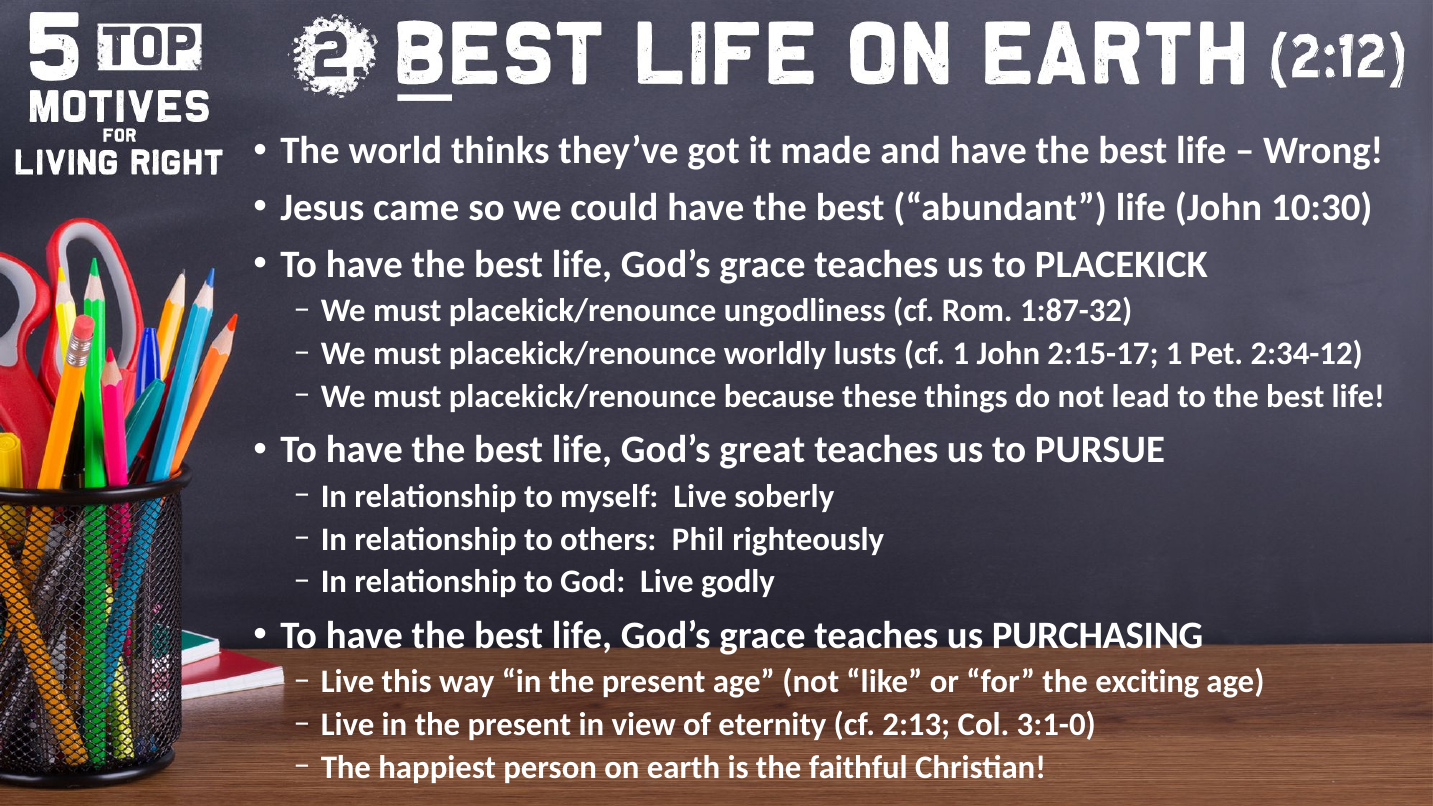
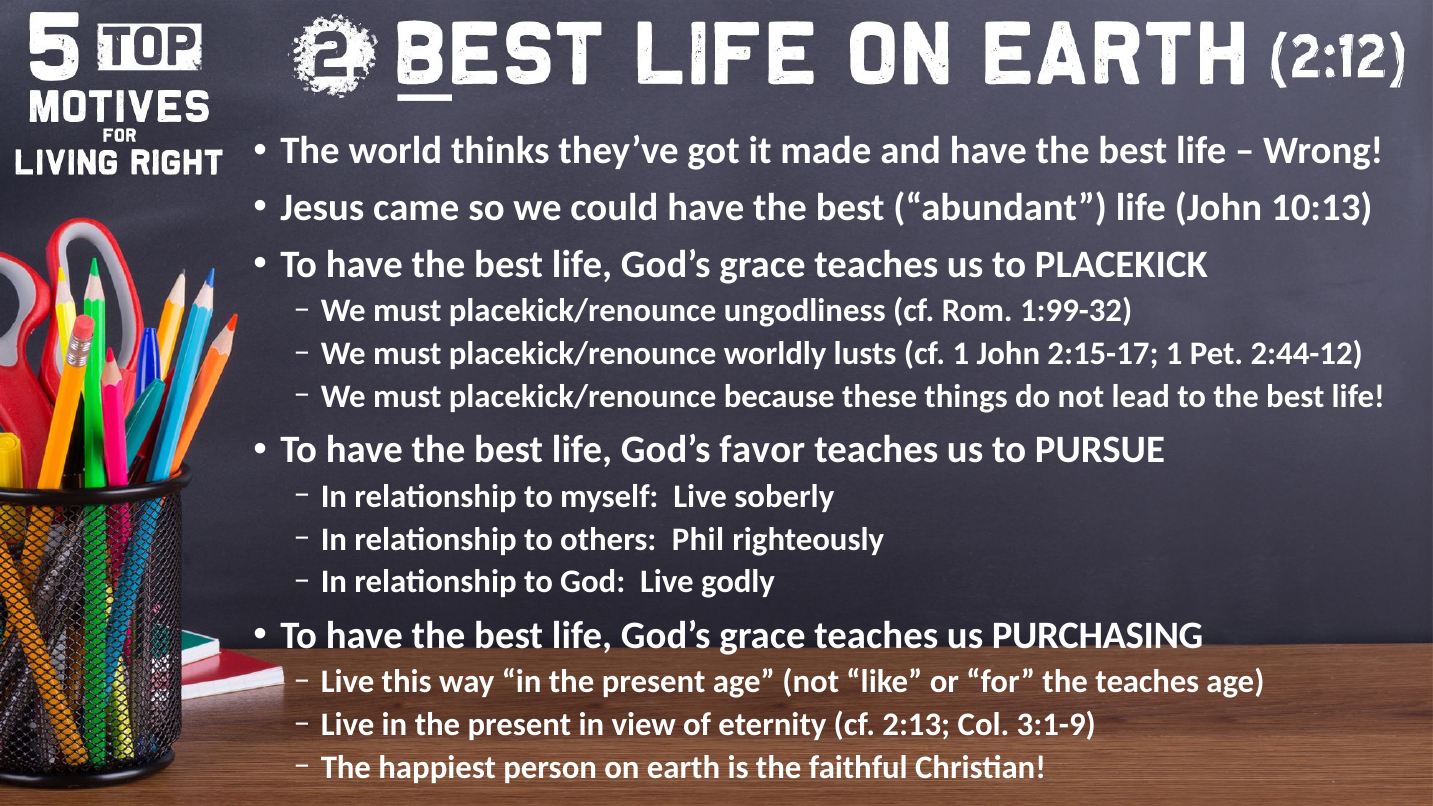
10:30: 10:30 -> 10:13 (1322, 208)
1:87-32: 1:87-32 -> 1:99-32 (1076, 311)
2:34-12: 2:34-12 -> 2:44-12 (1307, 354)
great: great -> favor (762, 450)
the exciting: exciting -> teaches (1147, 682)
3:1-0: 3:1-0 -> 3:1-9 (1056, 725)
